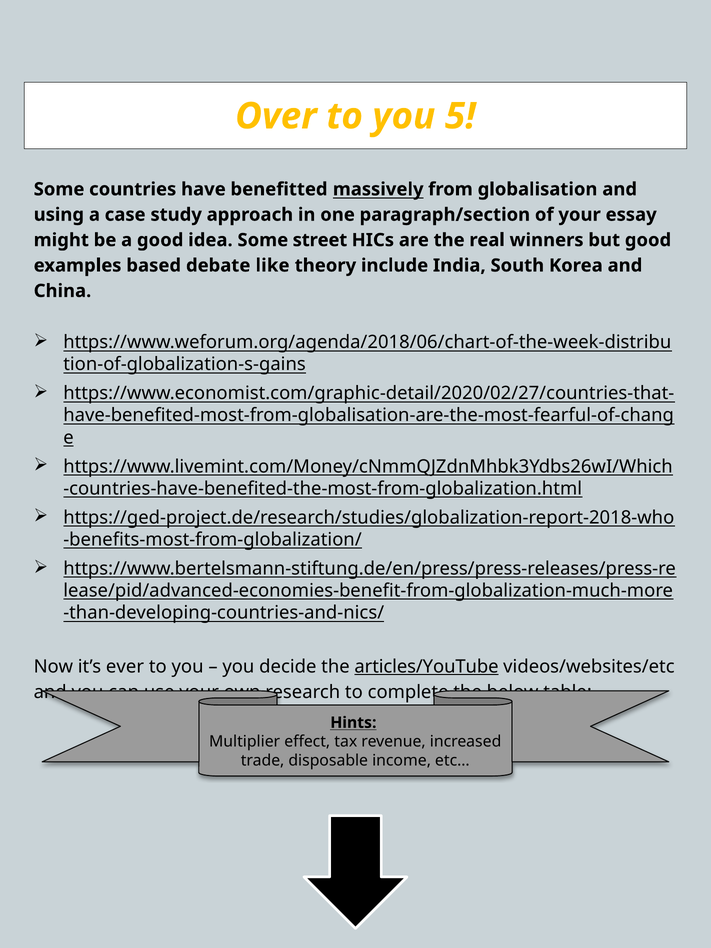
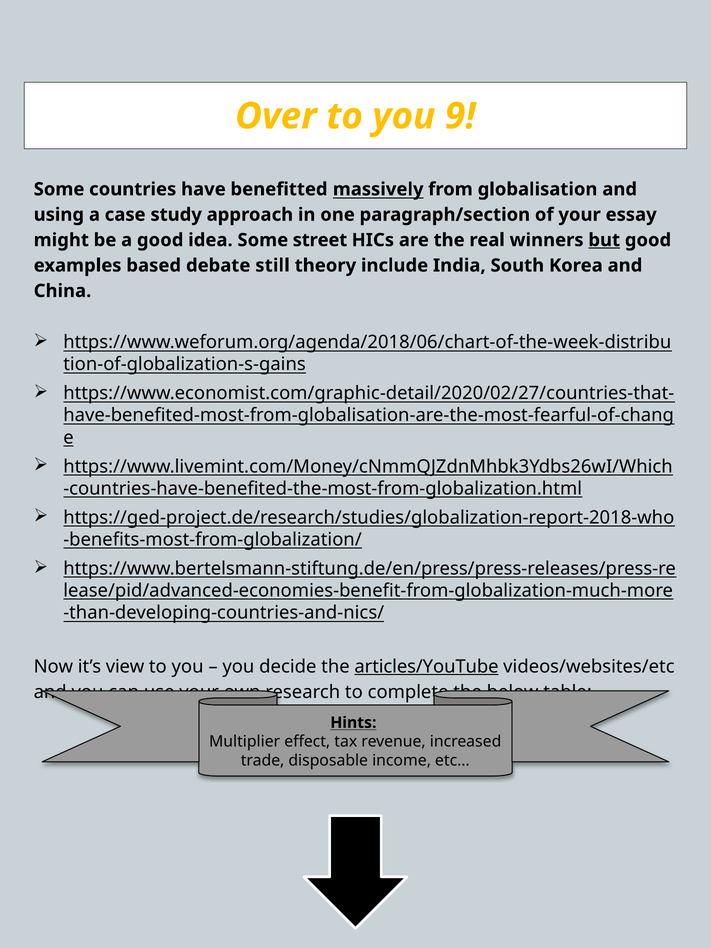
5: 5 -> 9 (460, 116)
but underline: none -> present (604, 240)
like: like -> still (273, 266)
ever: ever -> view (125, 667)
